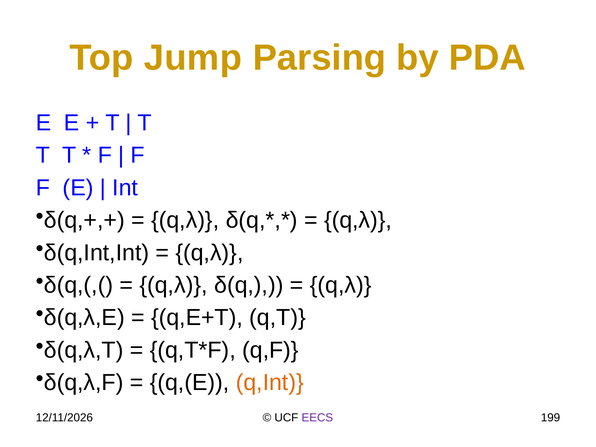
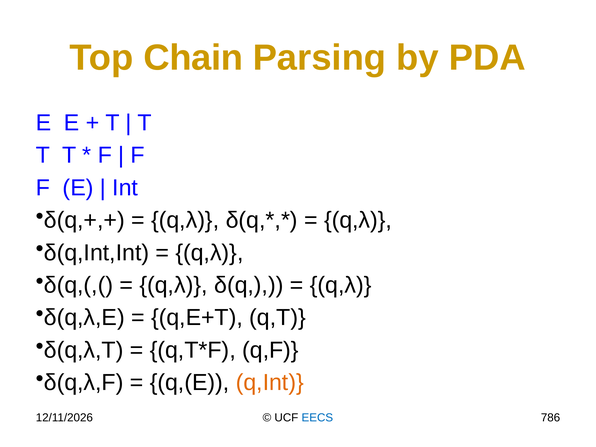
Jump: Jump -> Chain (193, 58)
EECS colour: purple -> blue (317, 418)
199: 199 -> 786 (551, 418)
